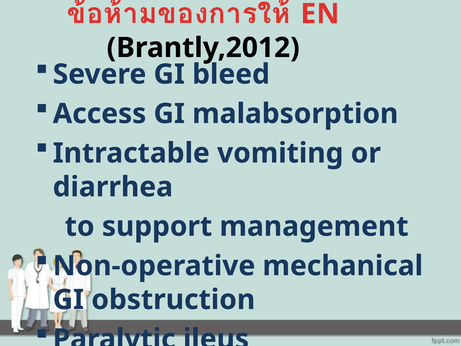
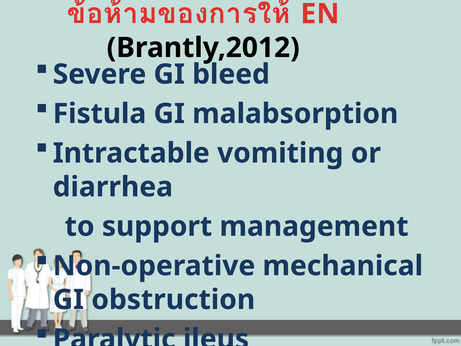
Access: Access -> Fistula (100, 114)
